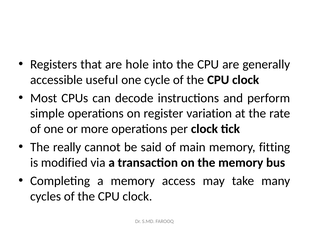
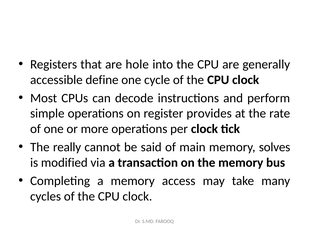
useful: useful -> define (102, 80)
variation: variation -> provides (209, 113)
fitting: fitting -> solves (275, 147)
